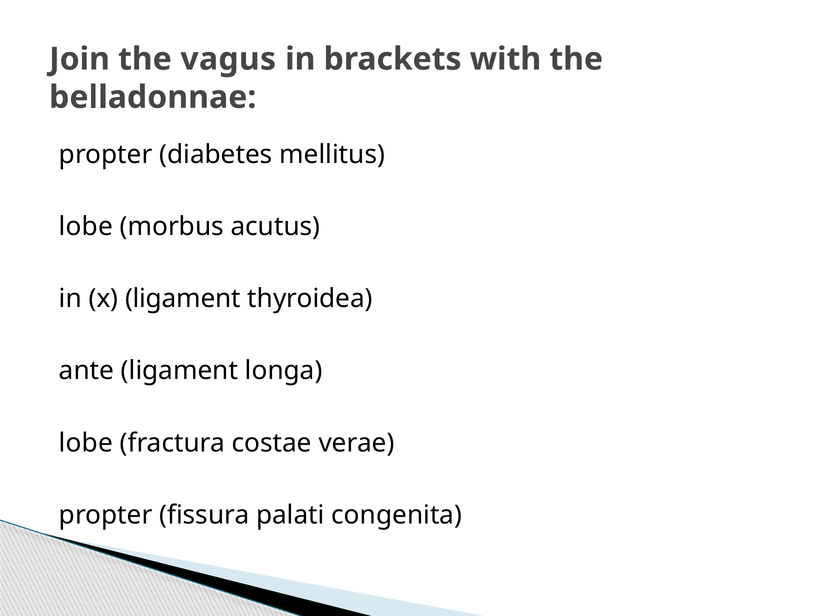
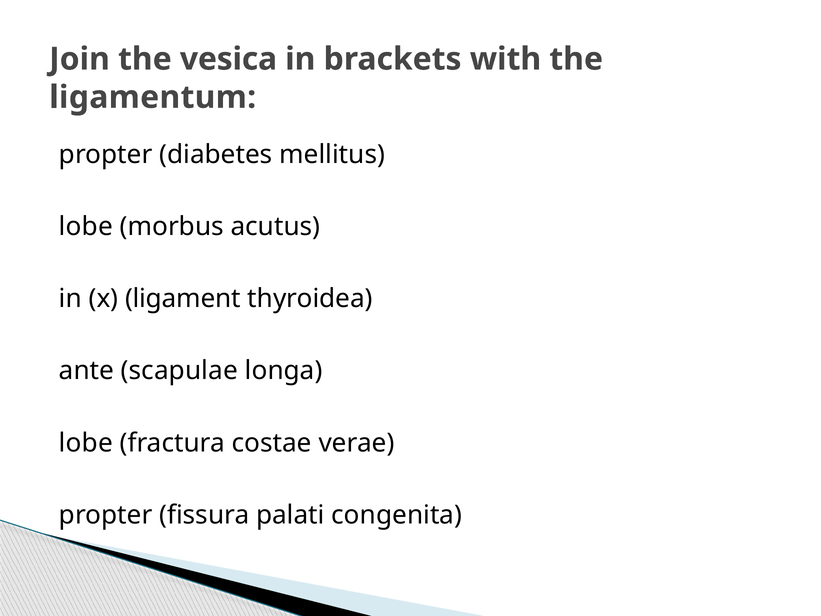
vagus: vagus -> vesica (229, 59)
belladonnae: belladonnae -> ligamentum (153, 97)
ante ligament: ligament -> scapulae (179, 371)
